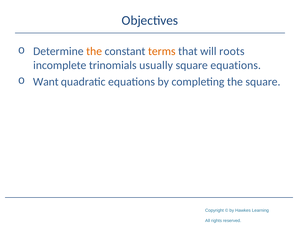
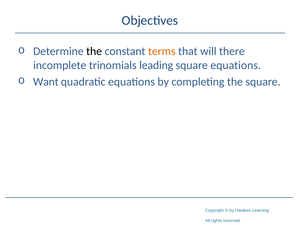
the colour: orange -> black (94, 51)
roots: roots -> there (232, 51)
usually: usually -> leading (156, 65)
